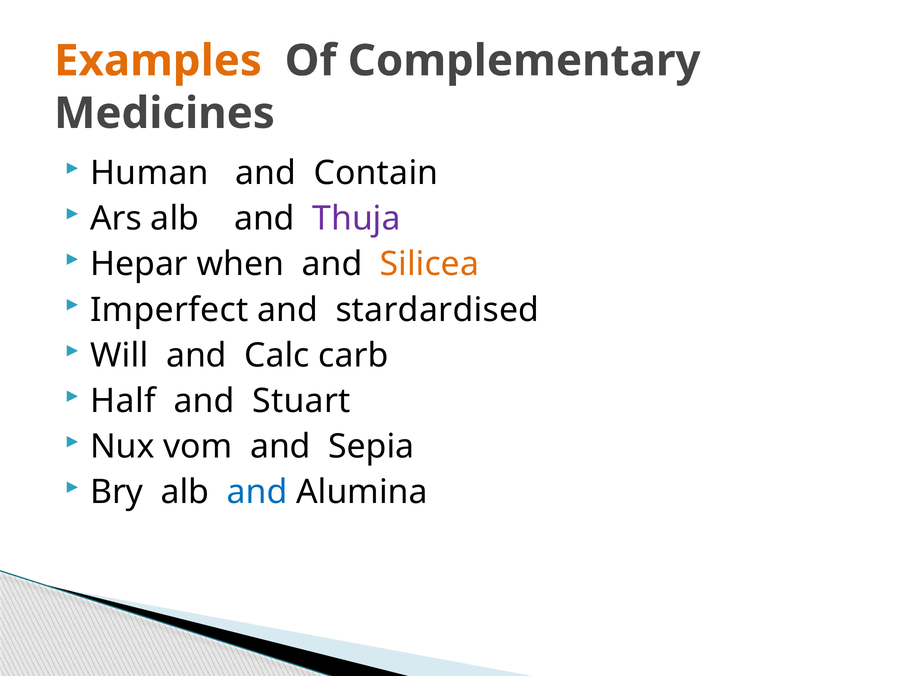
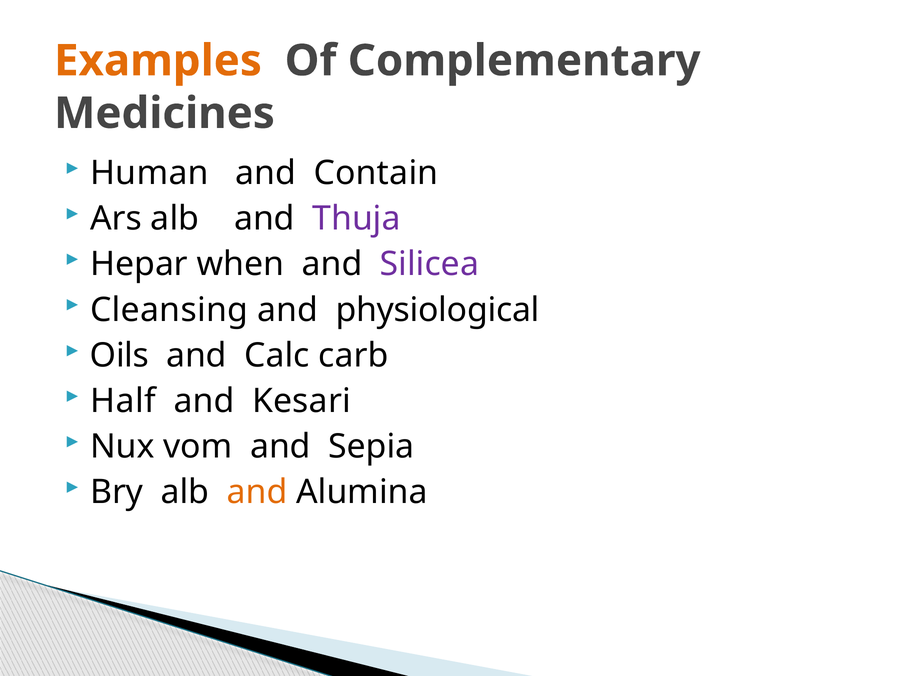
Silicea colour: orange -> purple (429, 265)
Imperfect: Imperfect -> Cleansing (169, 310)
stardardised: stardardised -> physiological (438, 310)
Will: Will -> Oils (119, 356)
Stuart: Stuart -> Kesari (301, 401)
and colour: blue -> orange (257, 493)
